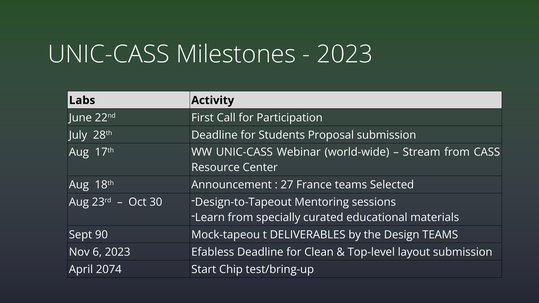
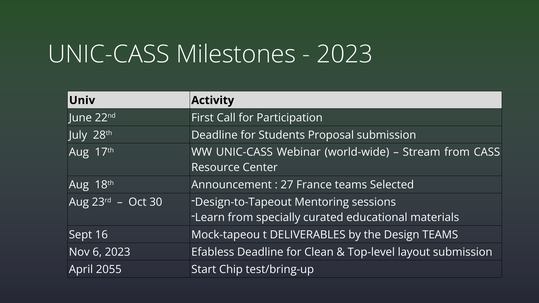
Labs: Labs -> Univ (82, 100)
90: 90 -> 16 (101, 235)
2074: 2074 -> 2055 (109, 270)
